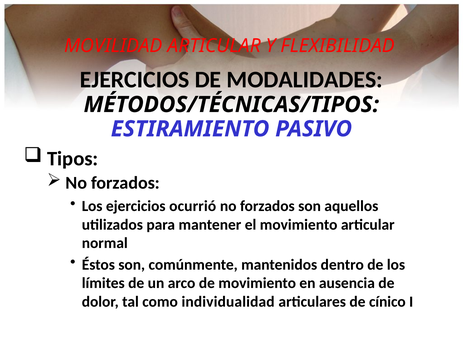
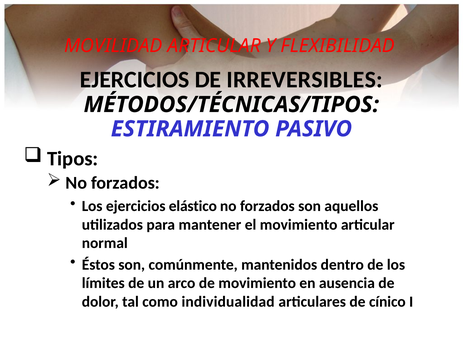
MODALIDADES: MODALIDADES -> IRREVERSIBLES (305, 80)
ocurrió: ocurrió -> elástico (193, 206)
